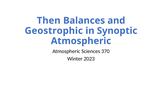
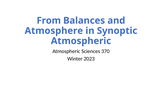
Then: Then -> From (49, 21)
Geostrophic: Geostrophic -> Atmosphere (54, 31)
